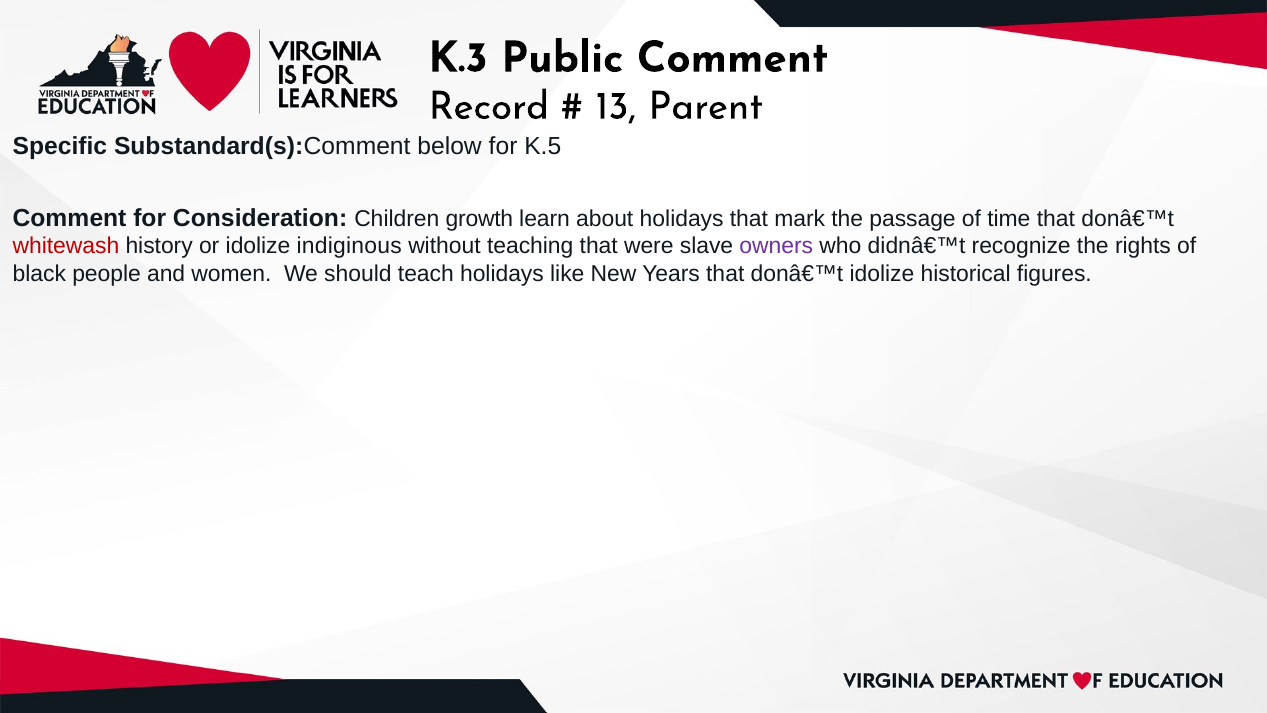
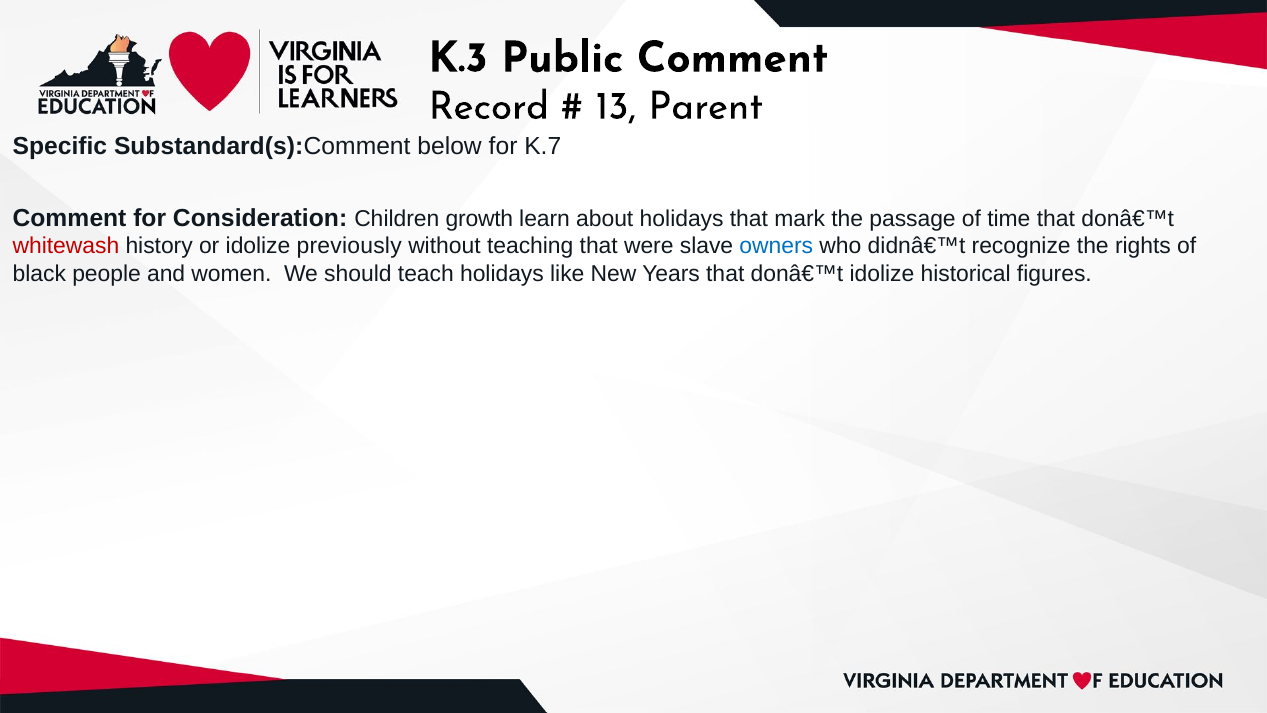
K.5: K.5 -> K.7 (543, 146)
indiginous: indiginous -> previously (349, 246)
owners colour: purple -> blue (776, 246)
